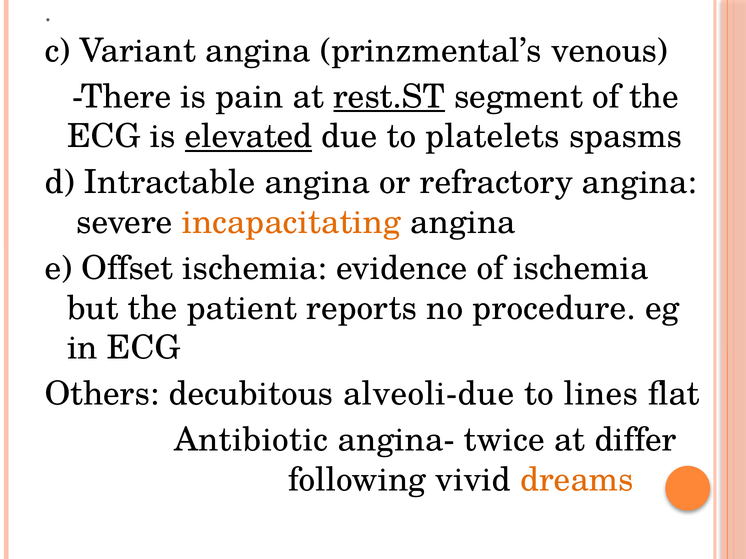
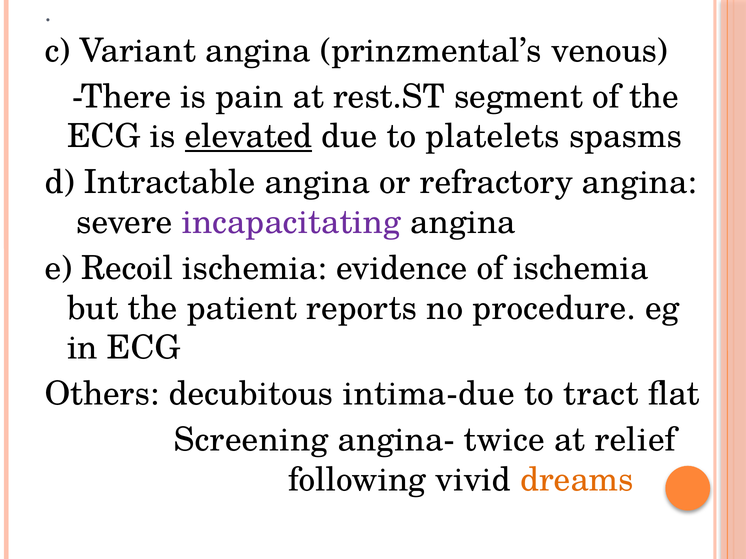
rest.ST underline: present -> none (389, 97)
incapacitating colour: orange -> purple (291, 223)
Offset: Offset -> Recoil (127, 269)
alveoli-due: alveoli-due -> intima-due (429, 394)
lines: lines -> tract (601, 394)
Antibiotic: Antibiotic -> Screening (251, 440)
differ: differ -> relief (635, 440)
